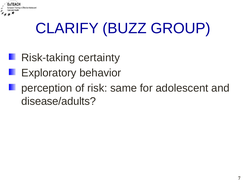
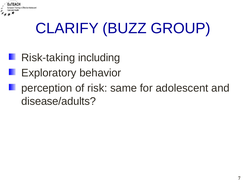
certainty: certainty -> including (99, 58)
